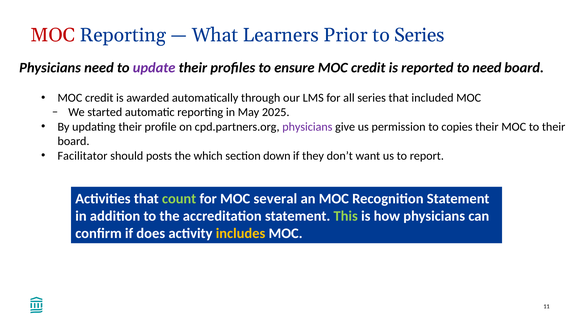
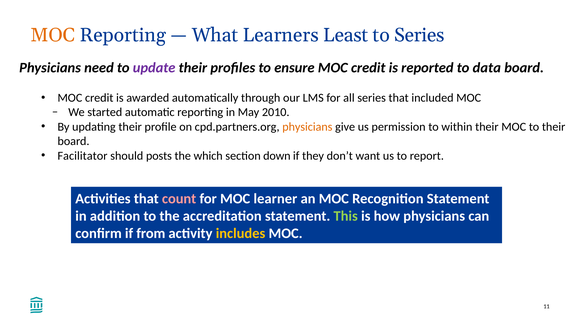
MOC colour: red -> orange (53, 35)
Prior: Prior -> Least (346, 35)
to need: need -> data (487, 68)
2025: 2025 -> 2010 (276, 112)
physicians colour: purple -> orange (307, 127)
copies: copies -> within (457, 127)
count colour: light green -> pink (179, 199)
several: several -> learner (275, 199)
does: does -> from (151, 234)
